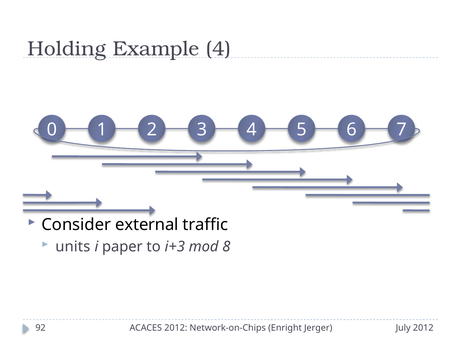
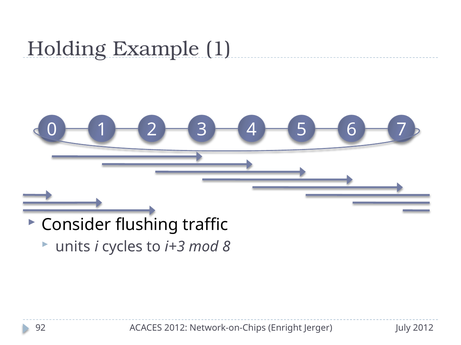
Example 4: 4 -> 1 (218, 49)
external: external -> flushing (147, 225)
paper: paper -> cycles (122, 247)
